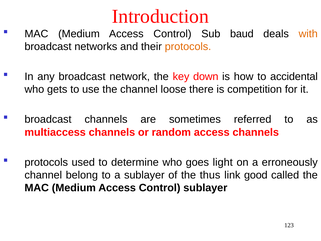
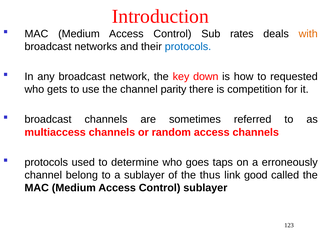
baud: baud -> rates (242, 34)
protocols colour: orange -> blue (188, 47)
accidental: accidental -> requested (294, 77)
loose: loose -> parity (174, 89)
light: light -> taps (223, 162)
